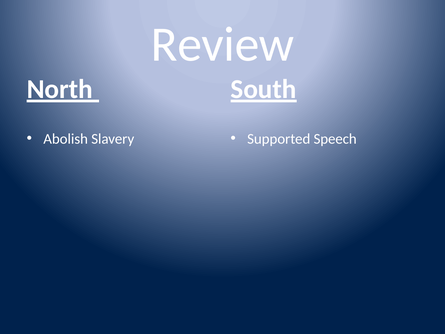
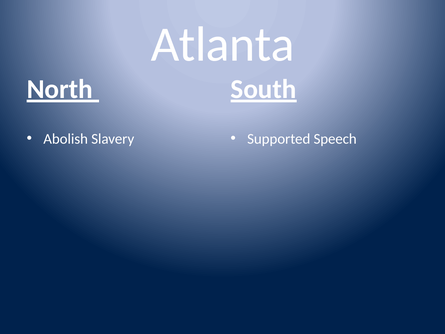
Review: Review -> Atlanta (223, 45)
